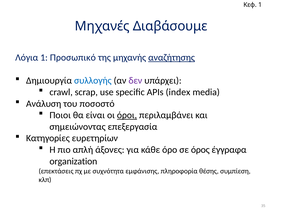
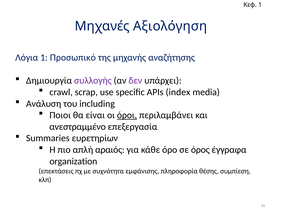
Διαβάσουμε: Διαβάσουμε -> Αξιολόγηση (170, 26)
αναζήτησης underline: present -> none (172, 58)
συλλογής colour: blue -> purple (93, 81)
ποσοστό: ποσοστό -> including (97, 104)
σημειώνοντας: σημειώνοντας -> ανεστραμμένο (78, 127)
Κατηγορίες: Κατηγορίες -> Summaries (48, 138)
άξονες: άξονες -> αραιός (110, 150)
